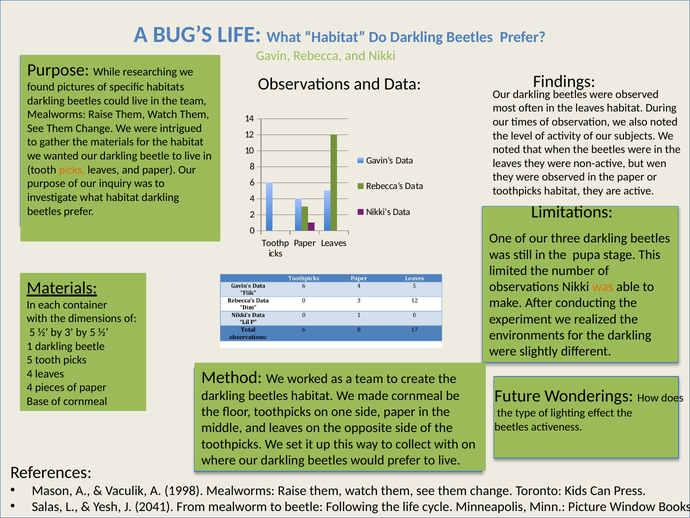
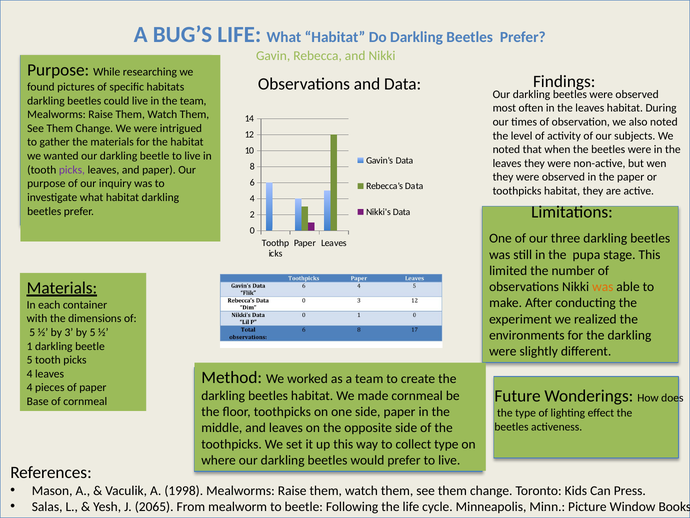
picks colour: orange -> purple (72, 170)
collect with: with -> type (446, 444)
2041: 2041 -> 2065 (154, 506)
